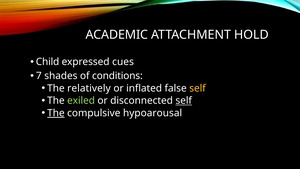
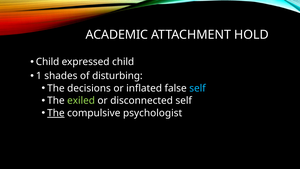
expressed cues: cues -> child (123, 62)
7: 7 -> 1 (39, 76)
conditions: conditions -> disturbing (117, 76)
relatively: relatively -> decisions (89, 88)
self colour: yellow -> light blue (198, 88)
self underline: present -> none (184, 100)
hypoarousal: hypoarousal -> psychologist (153, 113)
